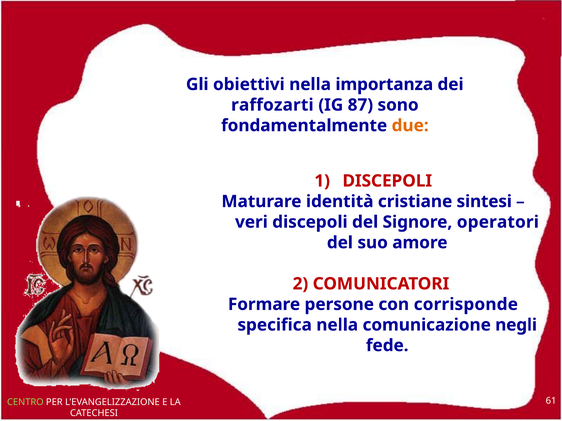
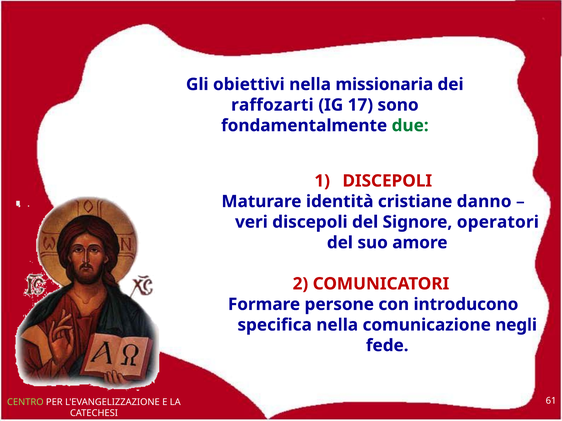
importanza: importanza -> missionaria (384, 84)
87: 87 -> 17 (360, 105)
due colour: orange -> green (410, 126)
sintesi: sintesi -> danno (484, 202)
corrisponde: corrisponde -> introducono (466, 305)
